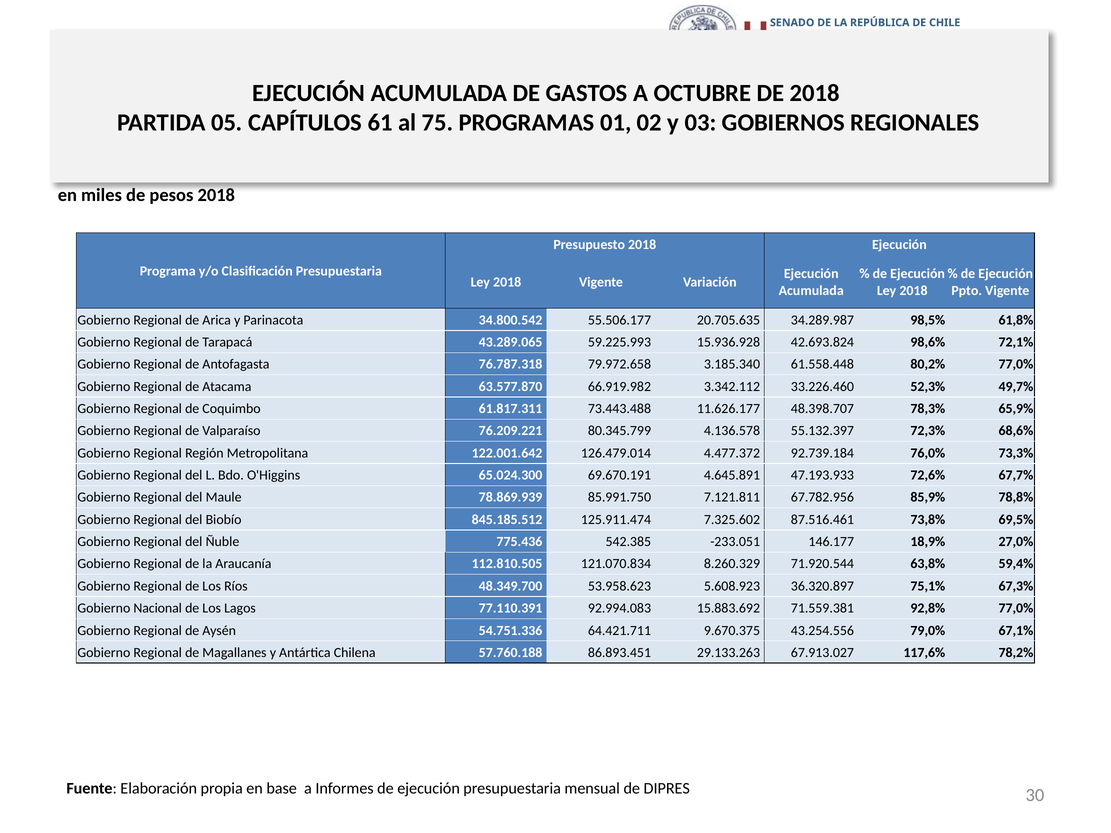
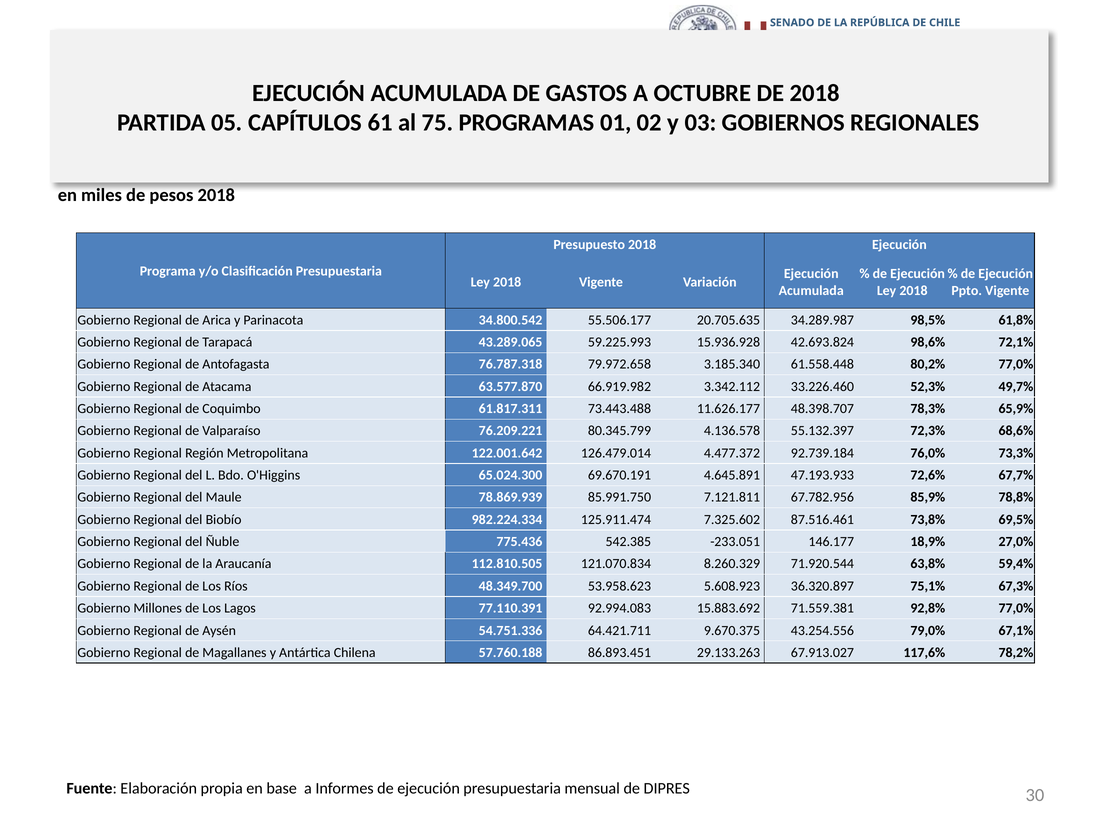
845.185.512: 845.185.512 -> 982.224.334 (507, 520)
Nacional: Nacional -> Millones (158, 608)
